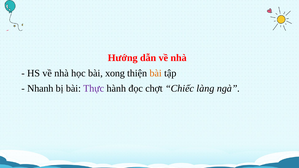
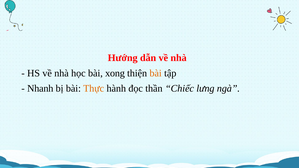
Thực colour: purple -> orange (94, 89)
chợt: chợt -> thần (154, 89)
làng: làng -> lưng (205, 89)
